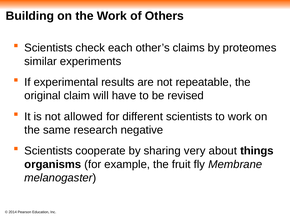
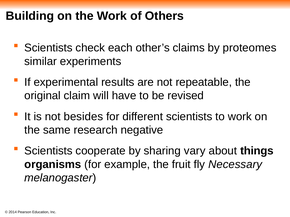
allowed: allowed -> besides (83, 117)
very: very -> vary (195, 151)
Membrane: Membrane -> Necessary (235, 165)
